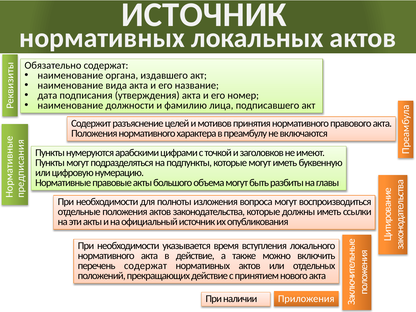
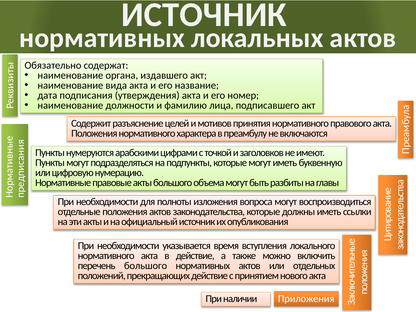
перечень содержат: содержат -> большого (146, 266)
